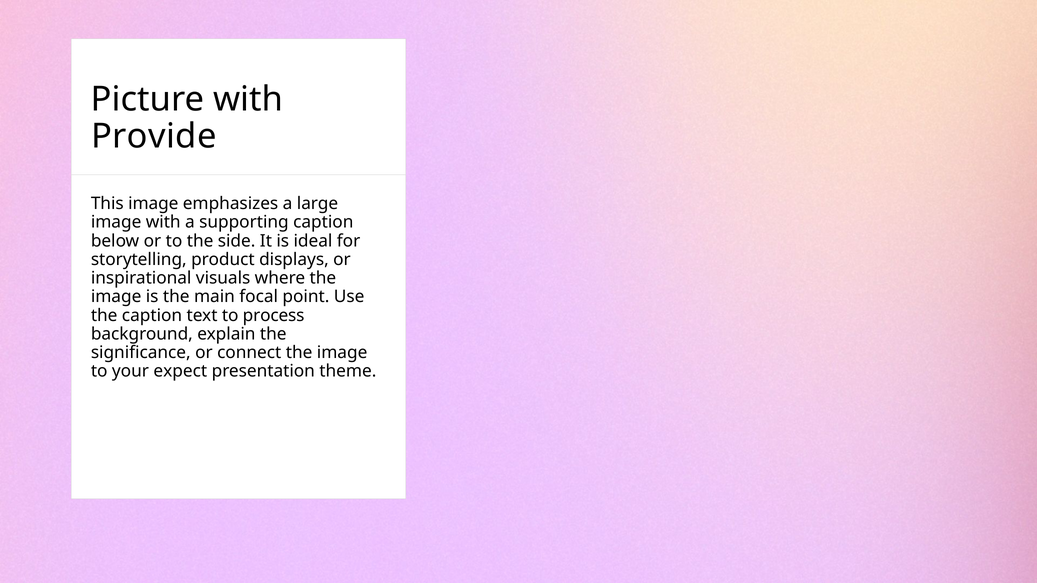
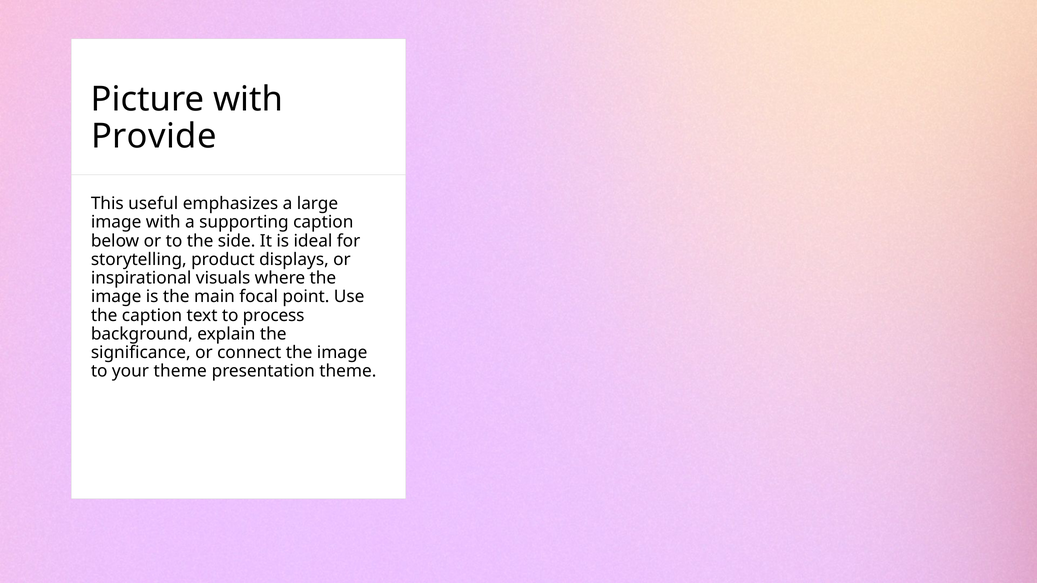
This image: image -> useful (153, 204)
your expect: expect -> theme (180, 371)
